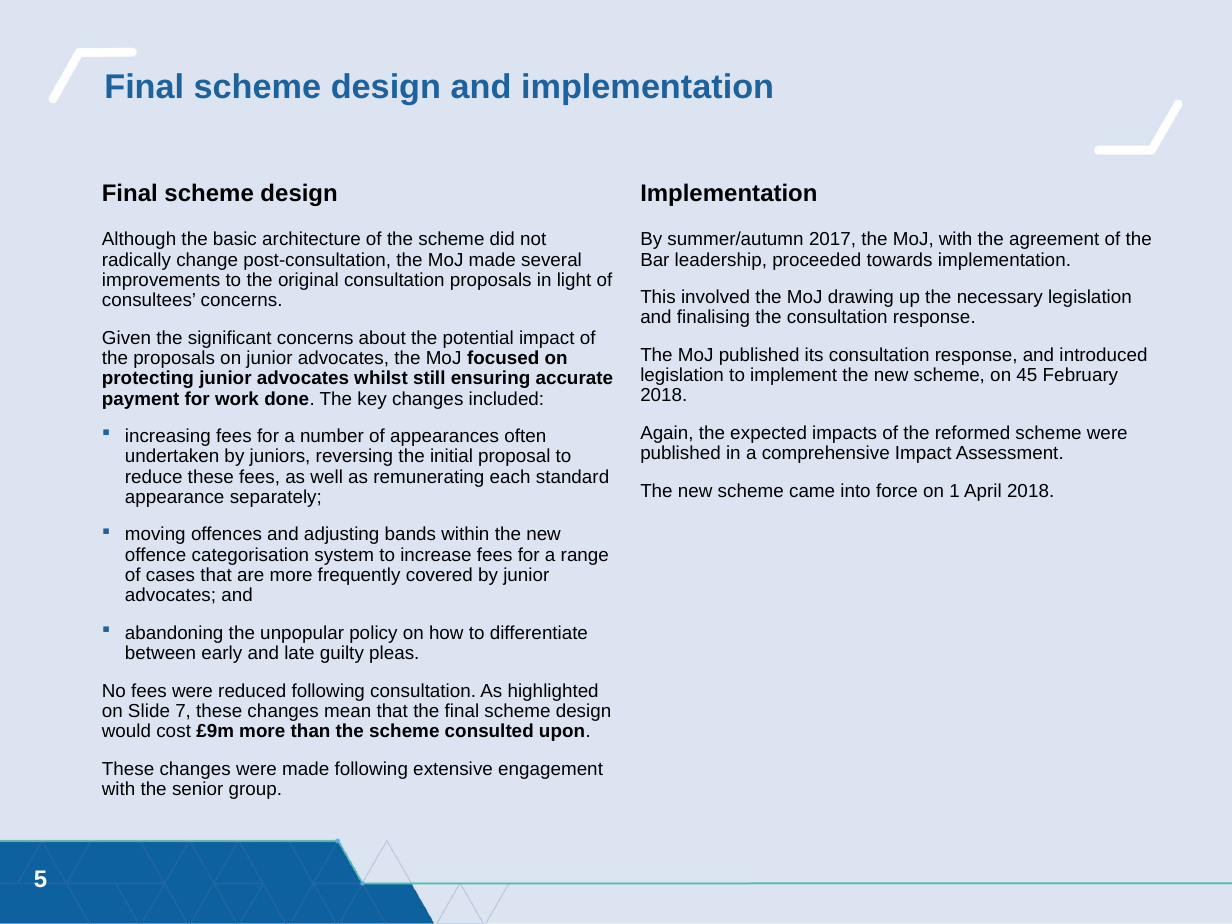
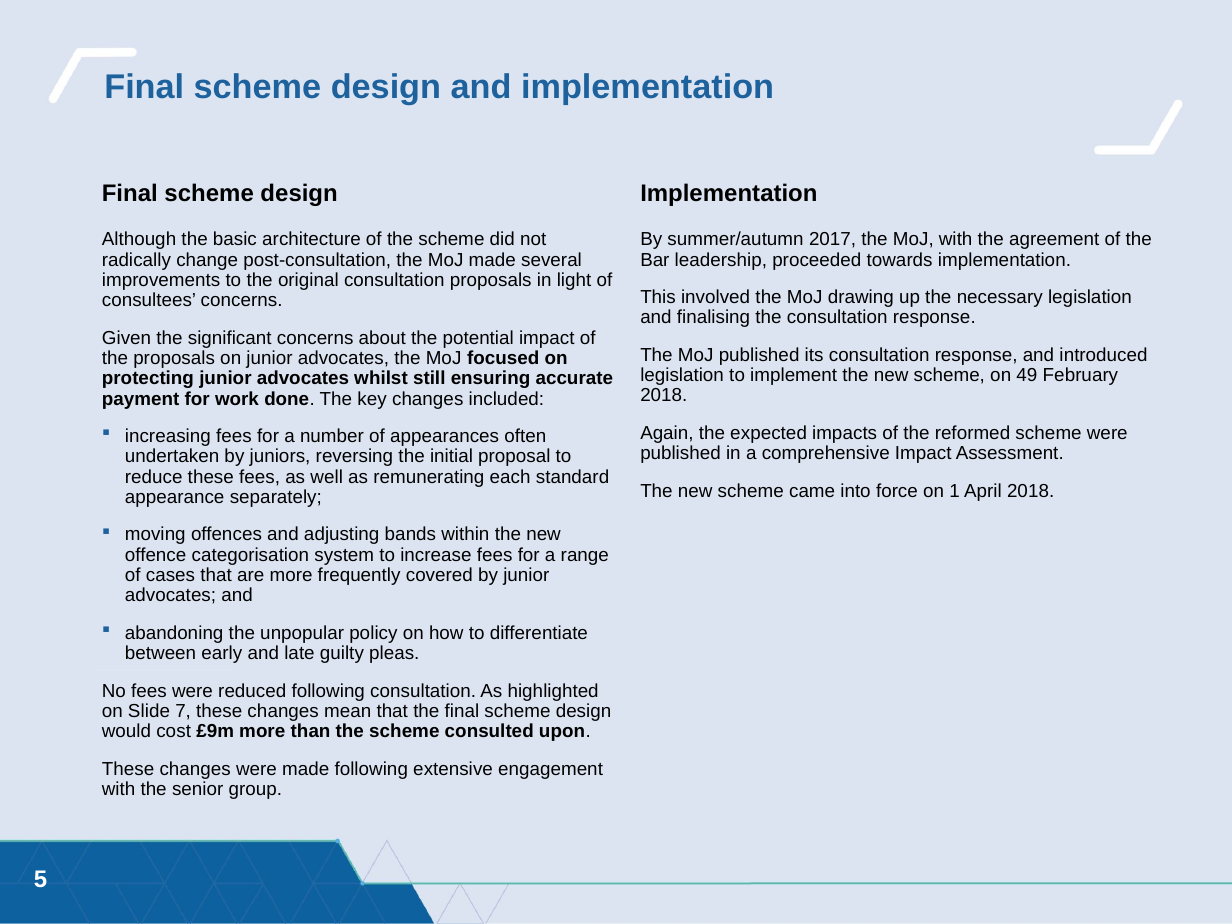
45: 45 -> 49 (1027, 375)
